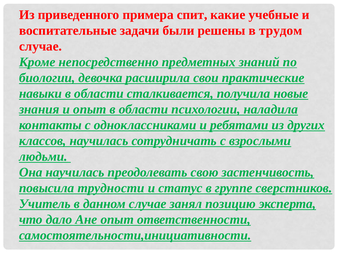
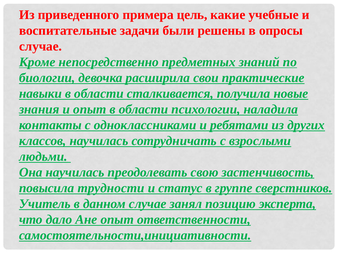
спит: спит -> цель (192, 15)
трудом: трудом -> опросы (281, 31)
